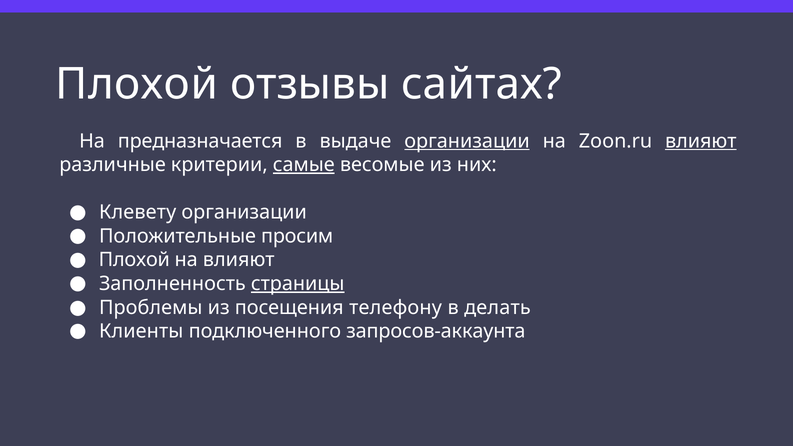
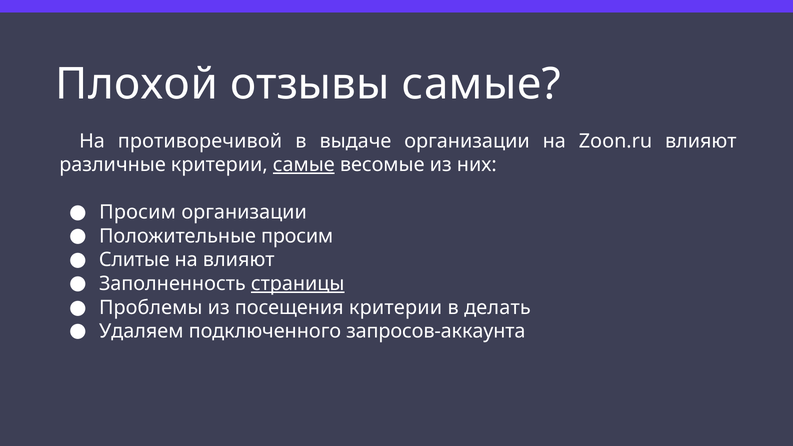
отзывы сайтах: сайтах -> самые (481, 84)
предназначается: предназначается -> противоречивой (200, 141)
организации underline: present -> none (467, 141)
влияют underline: present -> none (701, 141)
Клевету: Клевету -> Просим (138, 212)
Плохой: Плохой -> Слитые (134, 260)
посещения телефону: телефону -> критерии (396, 308)
Клиенты: Клиенты -> Удаляем (141, 331)
